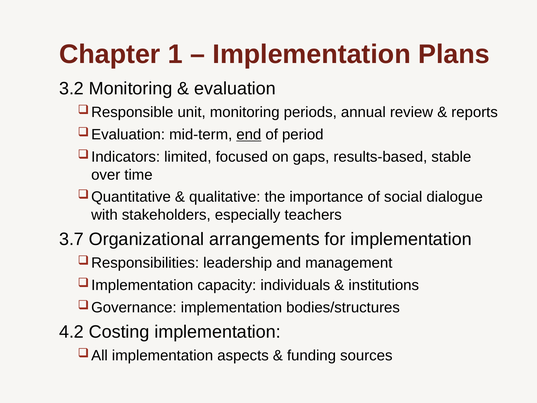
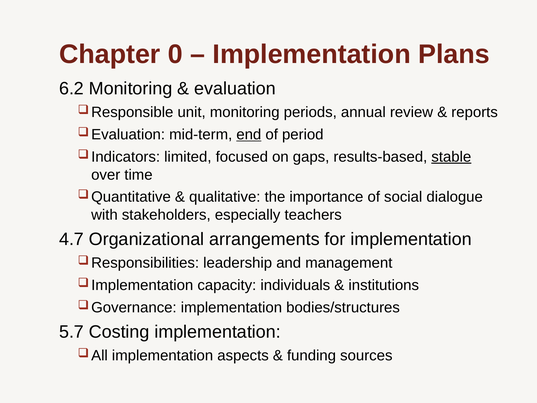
1: 1 -> 0 (175, 54)
3.2: 3.2 -> 6.2 (71, 88)
stable underline: none -> present (451, 157)
3.7: 3.7 -> 4.7 (71, 239)
4.2: 4.2 -> 5.7 (71, 332)
